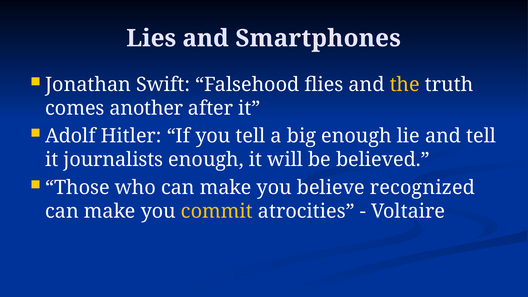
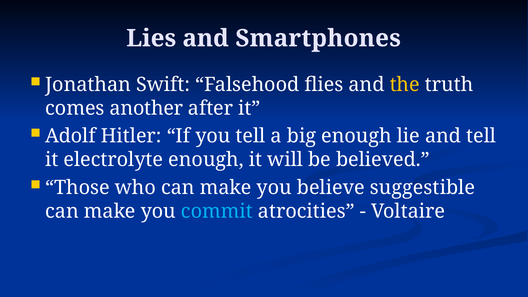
journalists: journalists -> electrolyte (113, 160)
recognized: recognized -> suggestible (422, 188)
commit colour: yellow -> light blue (217, 211)
